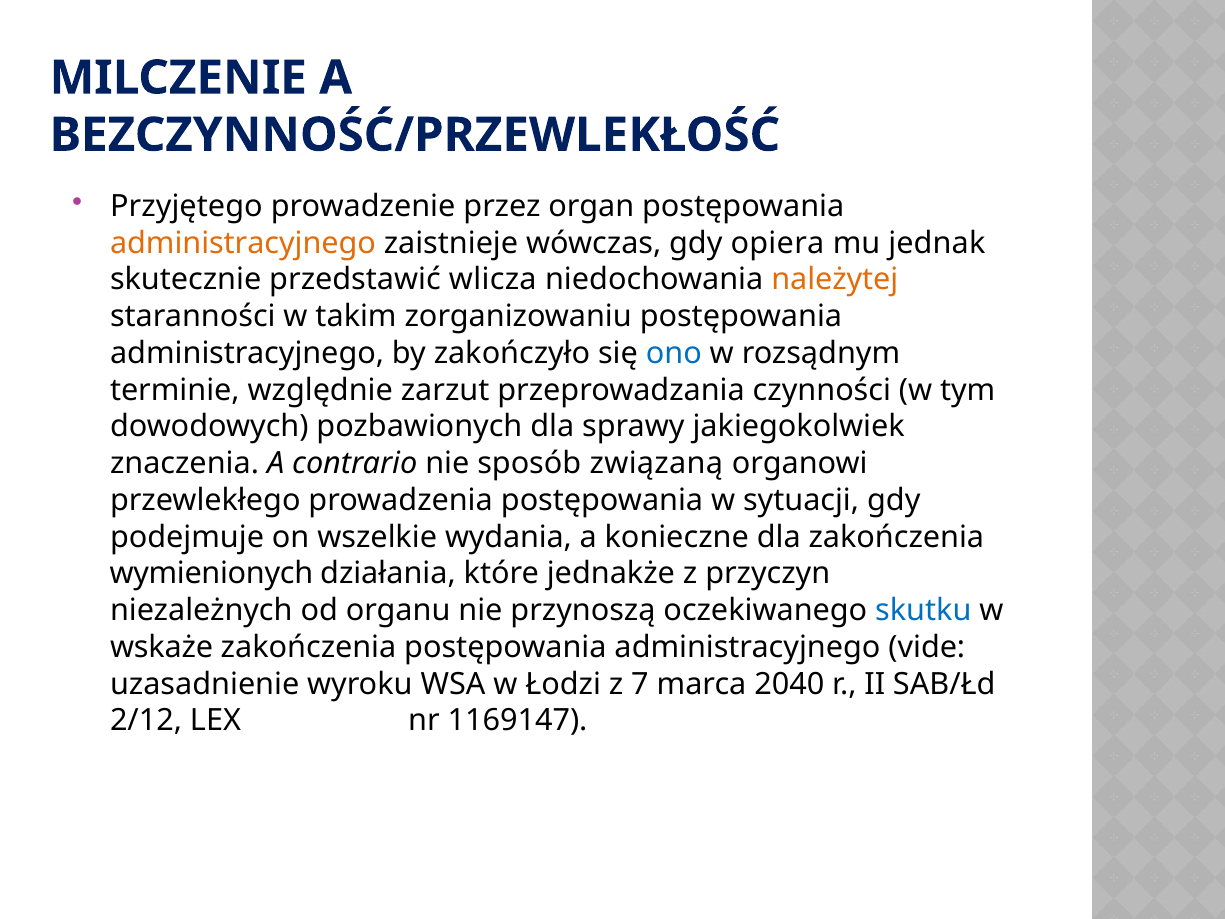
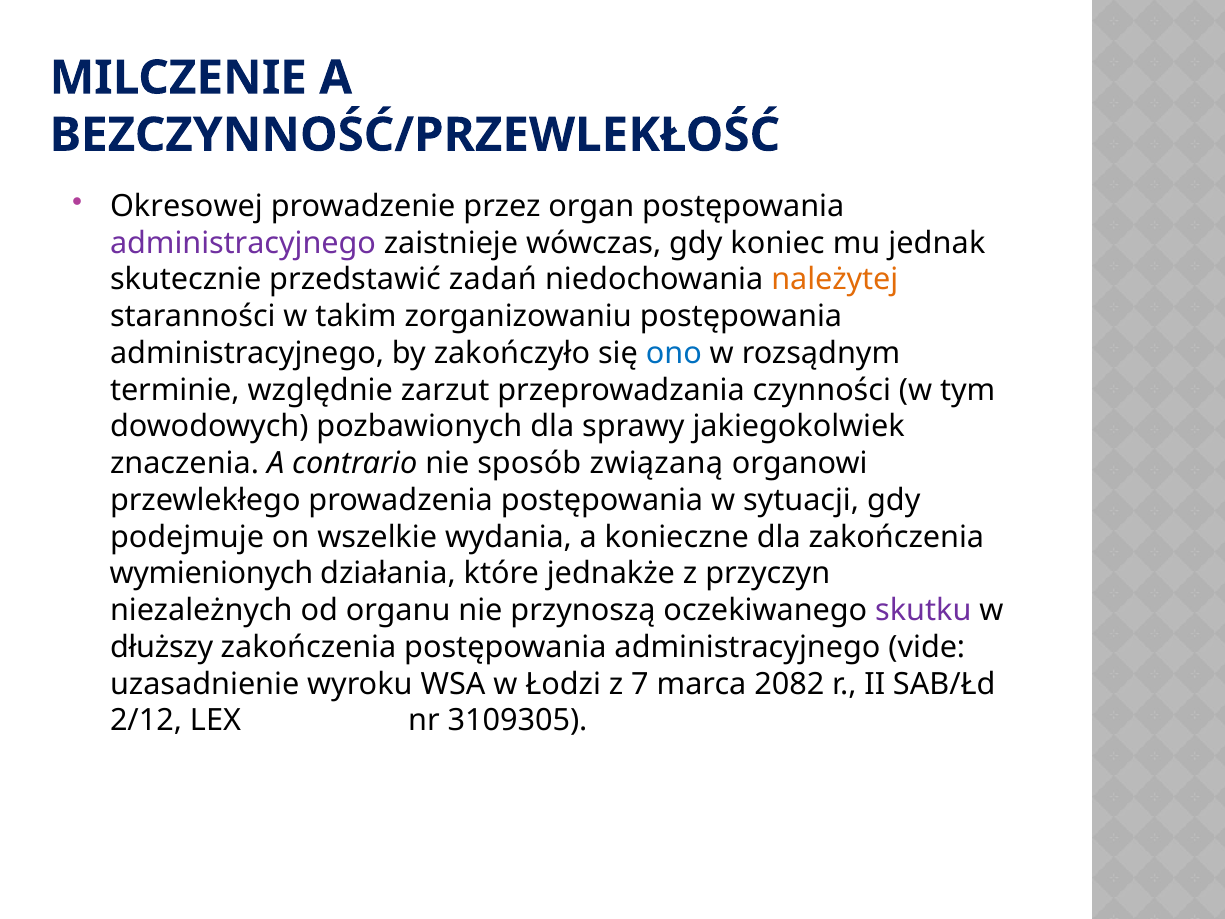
Przyjętego: Przyjętego -> Okresowej (186, 206)
administracyjnego colour: orange -> purple (243, 243)
opiera: opiera -> koniec (778, 243)
wlicza: wlicza -> zadań (493, 280)
skutku colour: blue -> purple (923, 610)
wskaże: wskaże -> dłuższy (162, 647)
2040: 2040 -> 2082 (789, 684)
1169147: 1169147 -> 3109305 (517, 721)
